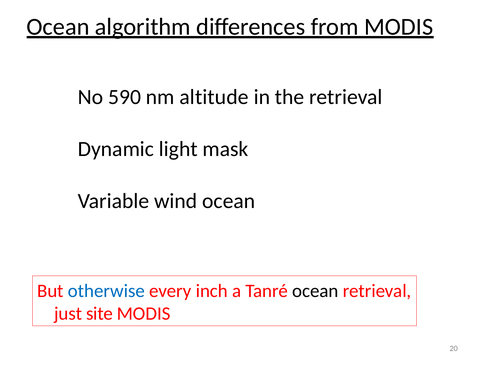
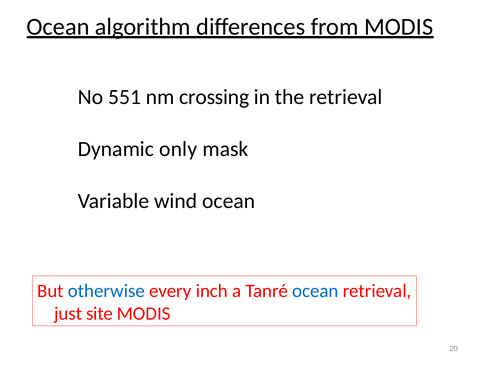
590: 590 -> 551 (125, 97)
altitude: altitude -> crossing (214, 97)
light: light -> only (178, 149)
ocean colour: black -> blue (315, 291)
